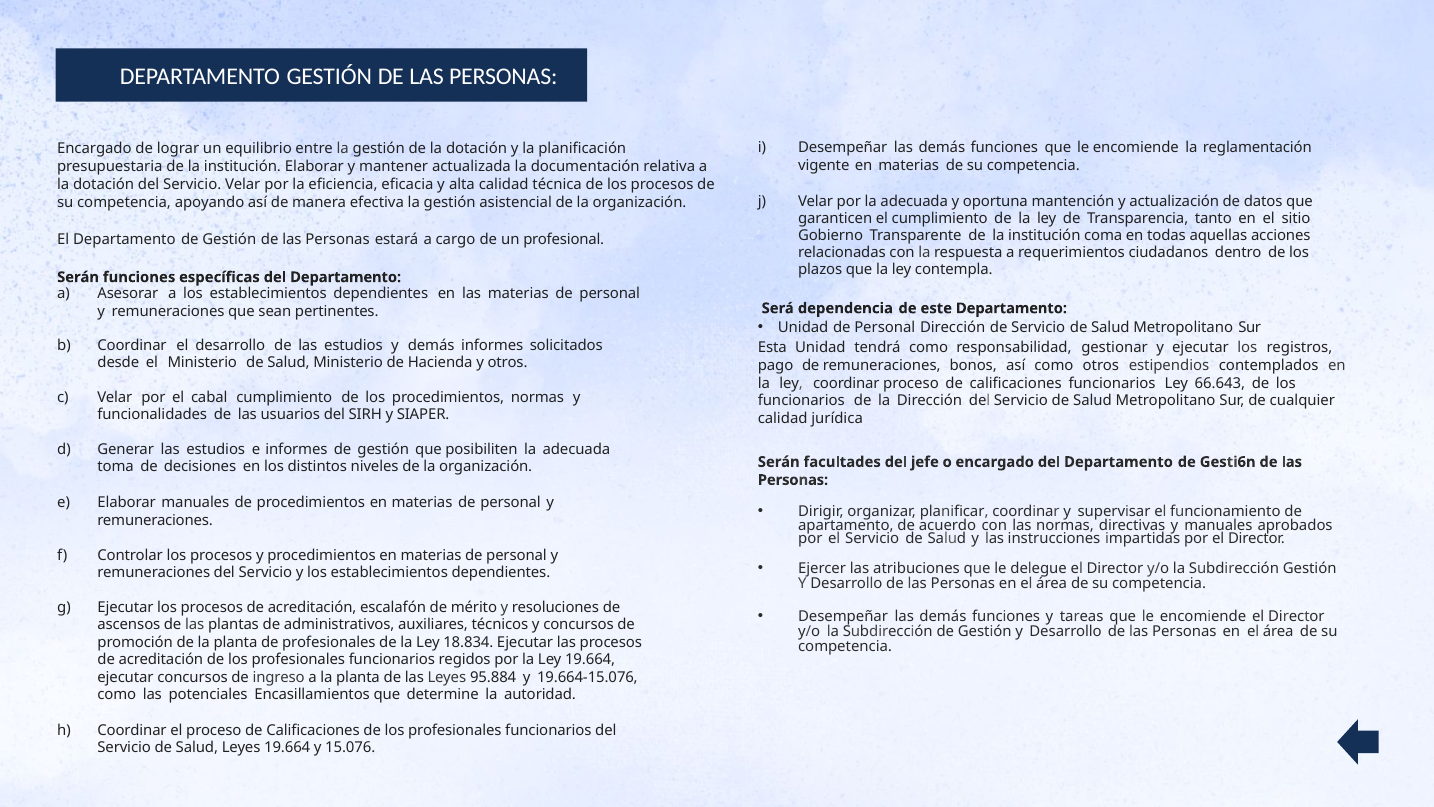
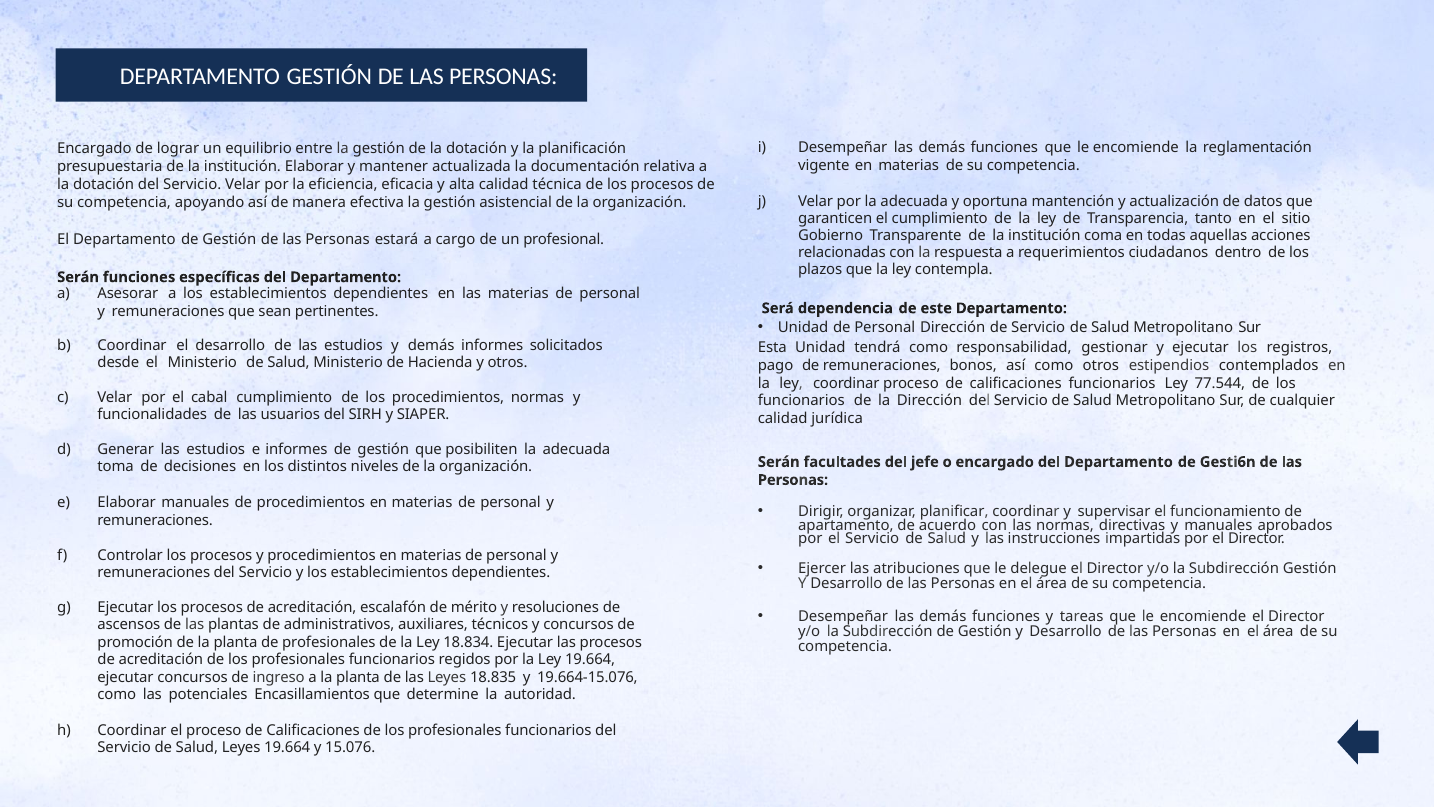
66.643: 66.643 -> 77.544 (1220, 383)
95.884: 95.884 -> 18.835 (493, 677)
